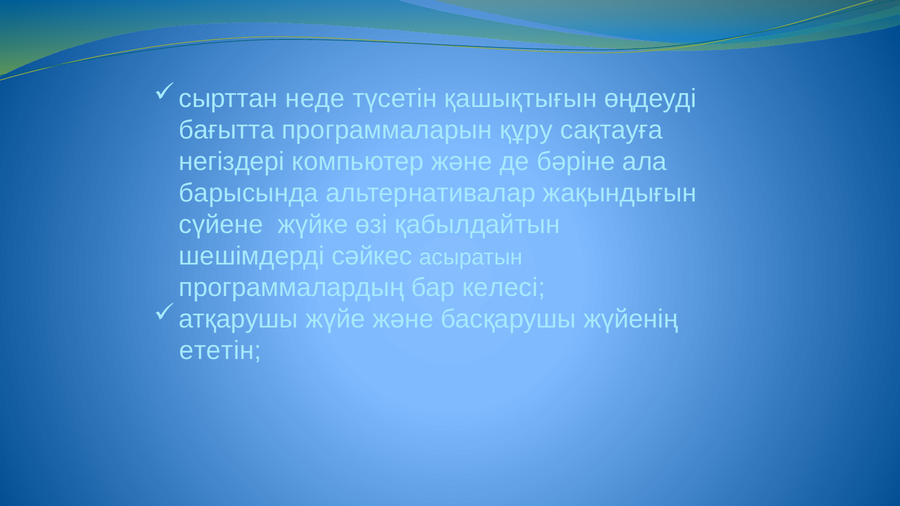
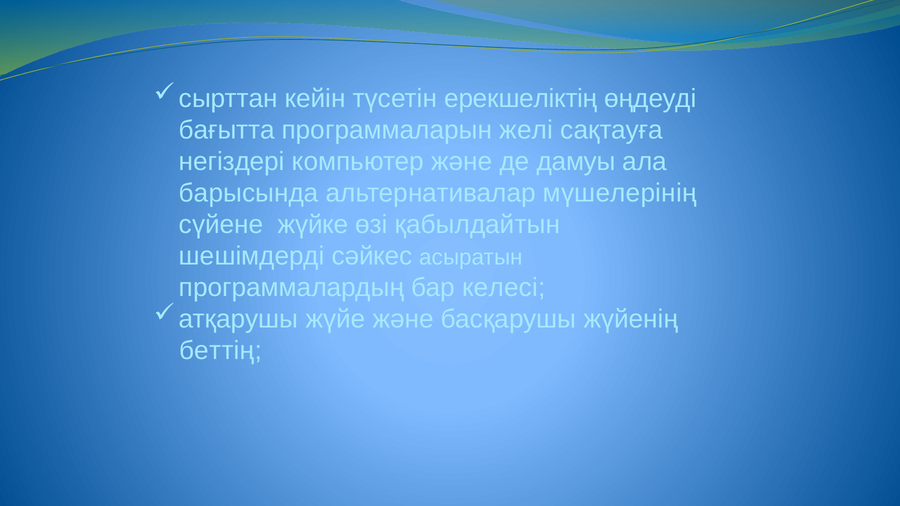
неде: неде -> кейін (315, 99)
қашықтығын: қашықтығын -> ерекшеліктің (521, 99)
құру: құру -> желі (526, 130)
бәріне: бәріне -> дамуы (576, 162)
жақындығын: жақындығын -> мүшелерінің (620, 193)
ететін: ететін -> беттің (221, 351)
